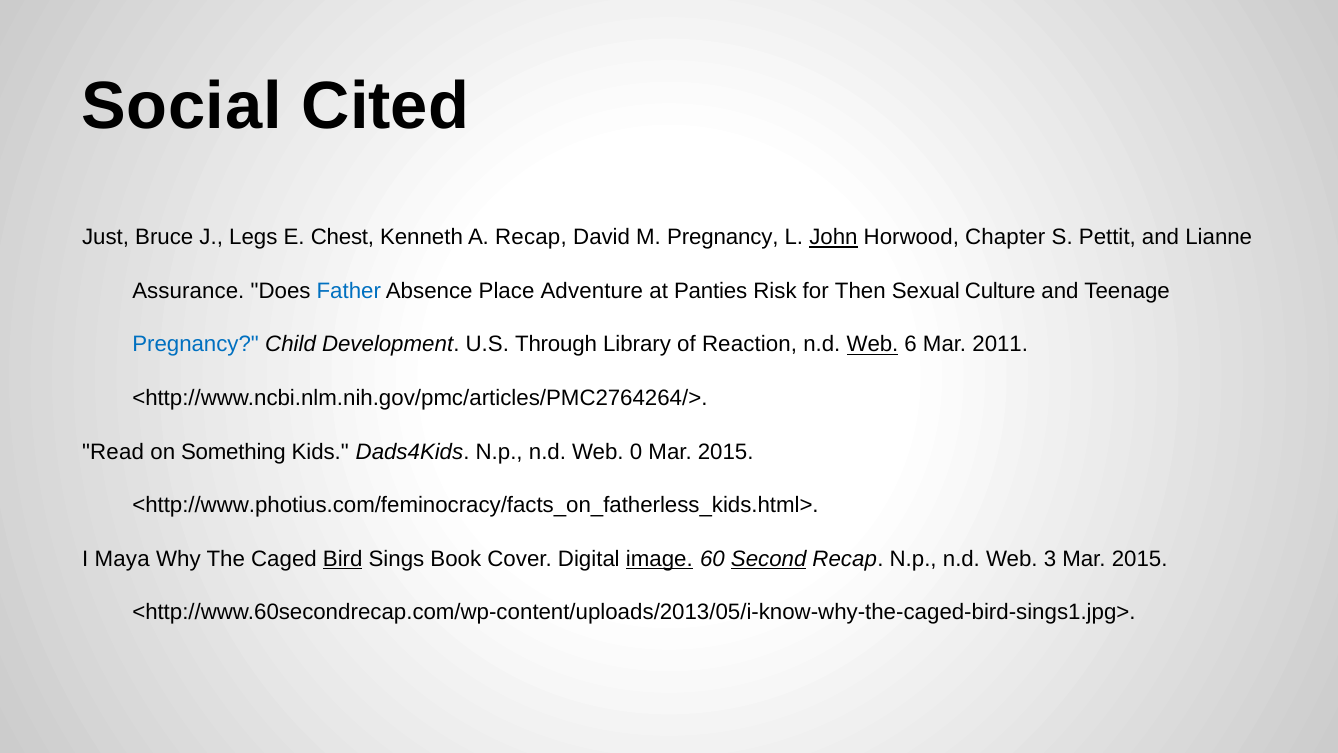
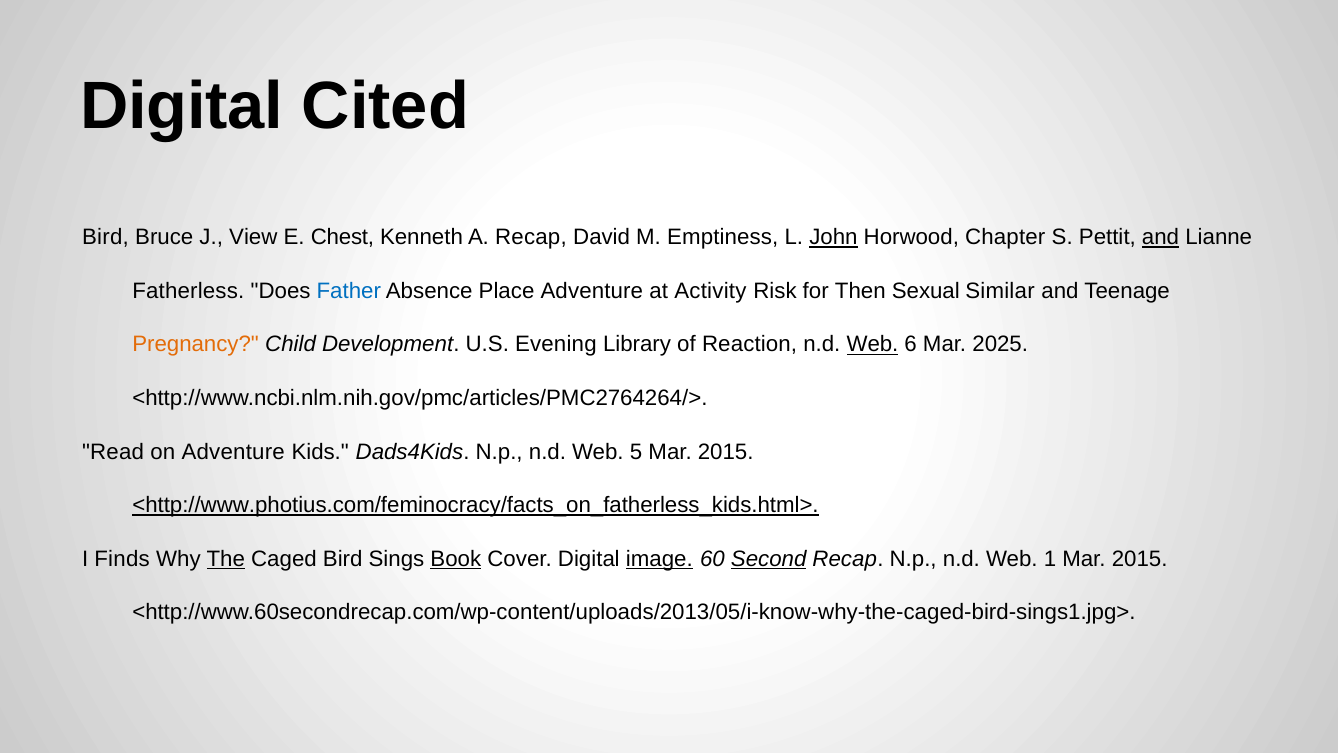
Social: Social -> Digital (182, 107)
Just: Just -> Bird (105, 237)
Legs: Legs -> View (253, 237)
M Pregnancy: Pregnancy -> Emptiness (723, 237)
and underline: none -> present (1161, 237)
Assurance: Assurance -> Fatherless (188, 291)
Panties: Panties -> Activity (710, 291)
Culture: Culture -> Similar (1000, 291)
Pregnancy colour: blue -> orange (196, 344)
Through: Through -> Evening (556, 344)
2011: 2011 -> 2025 (1000, 344)
on Something: Something -> Adventure (233, 452)
0: 0 -> 5 (636, 452)
<http://www.photius.com/feminocracy/facts_on_fatherless_kids.html> underline: none -> present (475, 505)
Maya: Maya -> Finds (122, 559)
The underline: none -> present (226, 559)
Bird underline: present -> none (343, 559)
Book underline: none -> present (456, 559)
3: 3 -> 1 (1050, 559)
